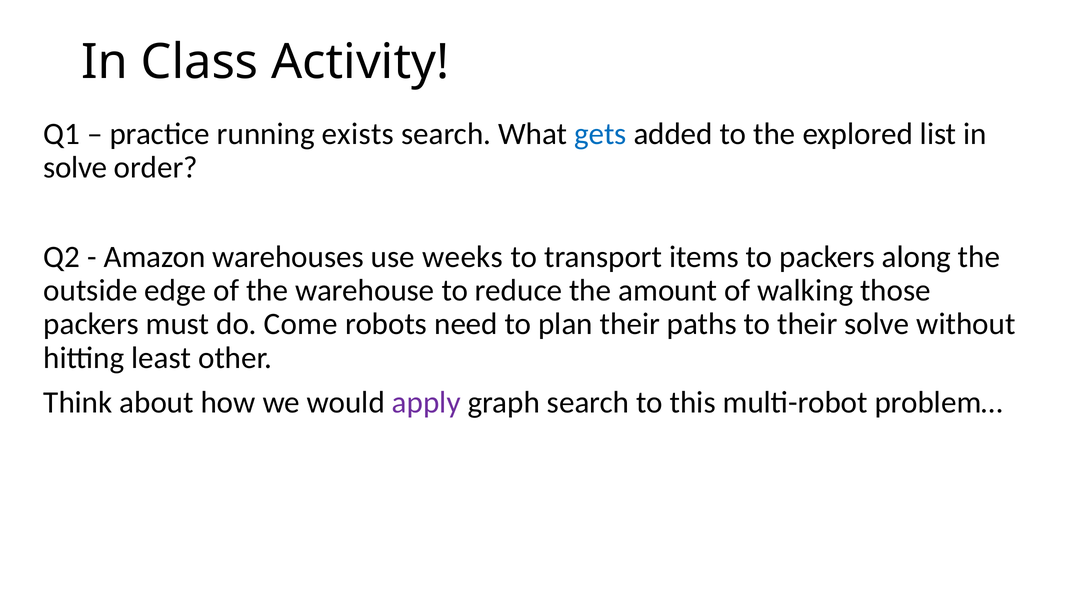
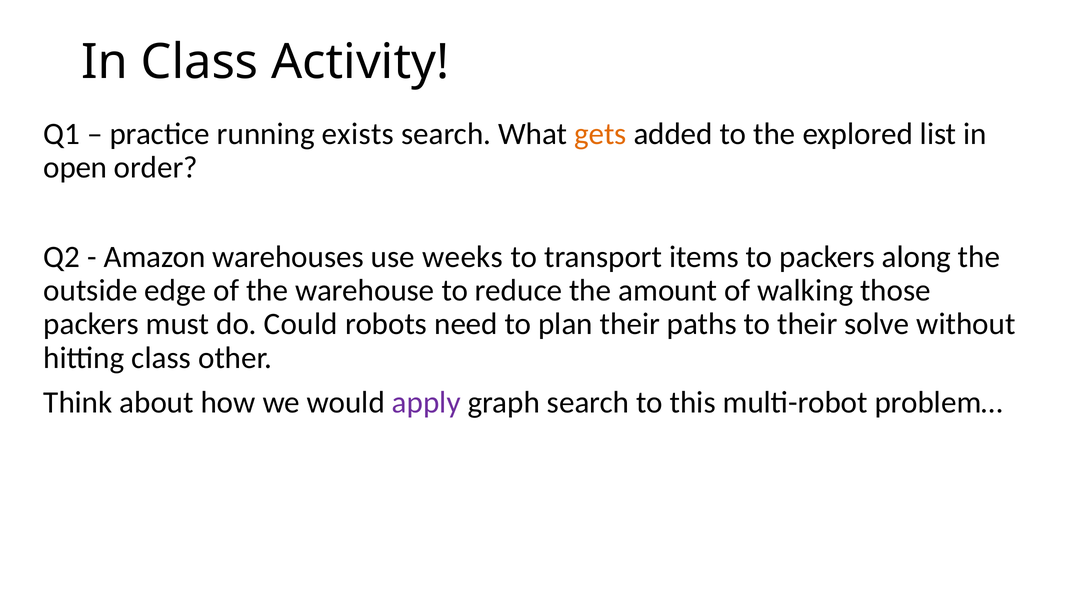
gets colour: blue -> orange (600, 134)
solve: solve -> open (75, 168)
Come: Come -> Could (301, 324)
hitting least: least -> class (161, 358)
